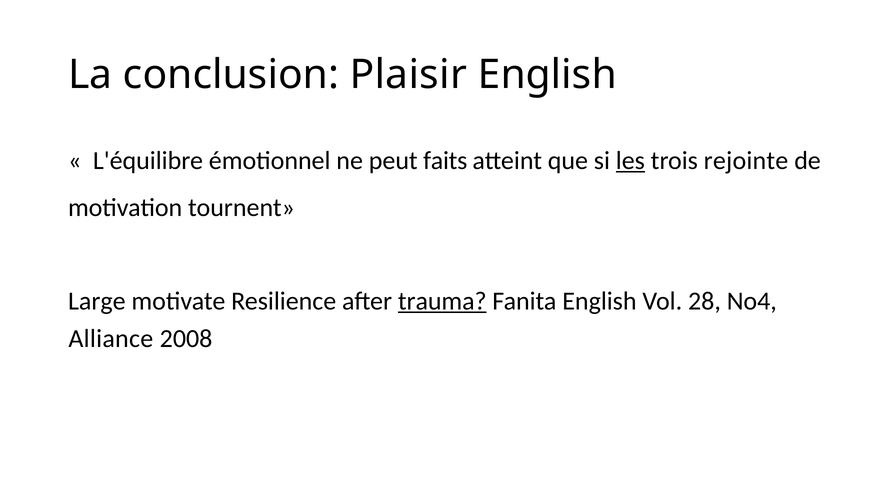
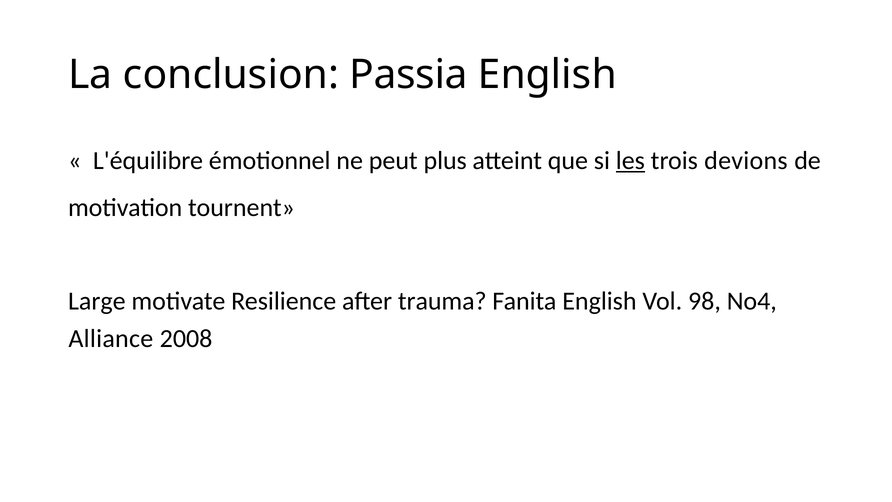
Plaisir: Plaisir -> Passia (409, 75)
faits: faits -> plus (445, 161)
rejointe: rejointe -> devions (746, 161)
trauma underline: present -> none (442, 301)
28: 28 -> 98 (704, 301)
